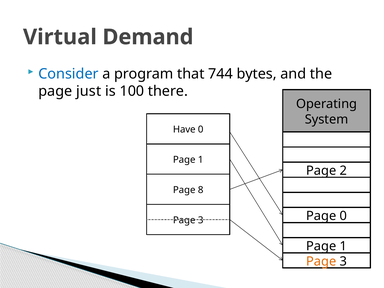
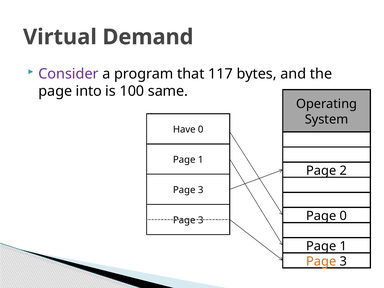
Consider colour: blue -> purple (68, 74)
744: 744 -> 117 (221, 74)
just: just -> into (89, 91)
there: there -> same (168, 91)
8: 8 -> 3 (201, 190)
